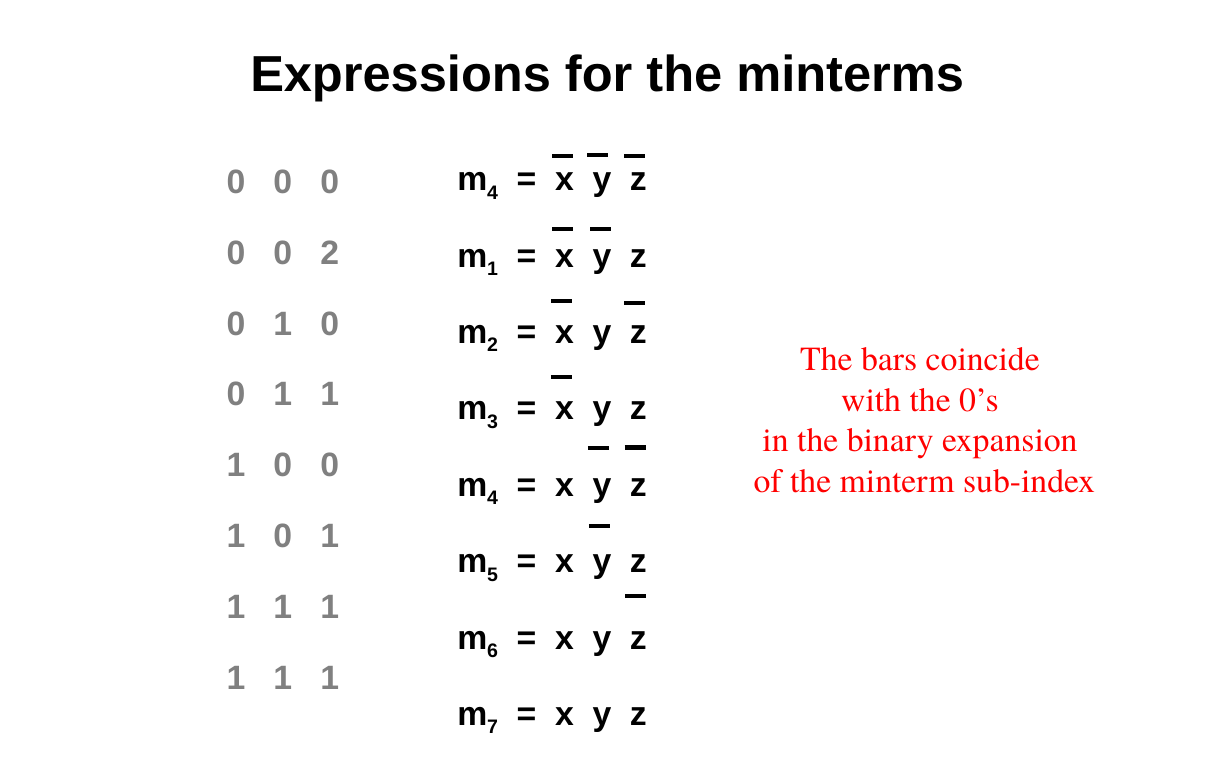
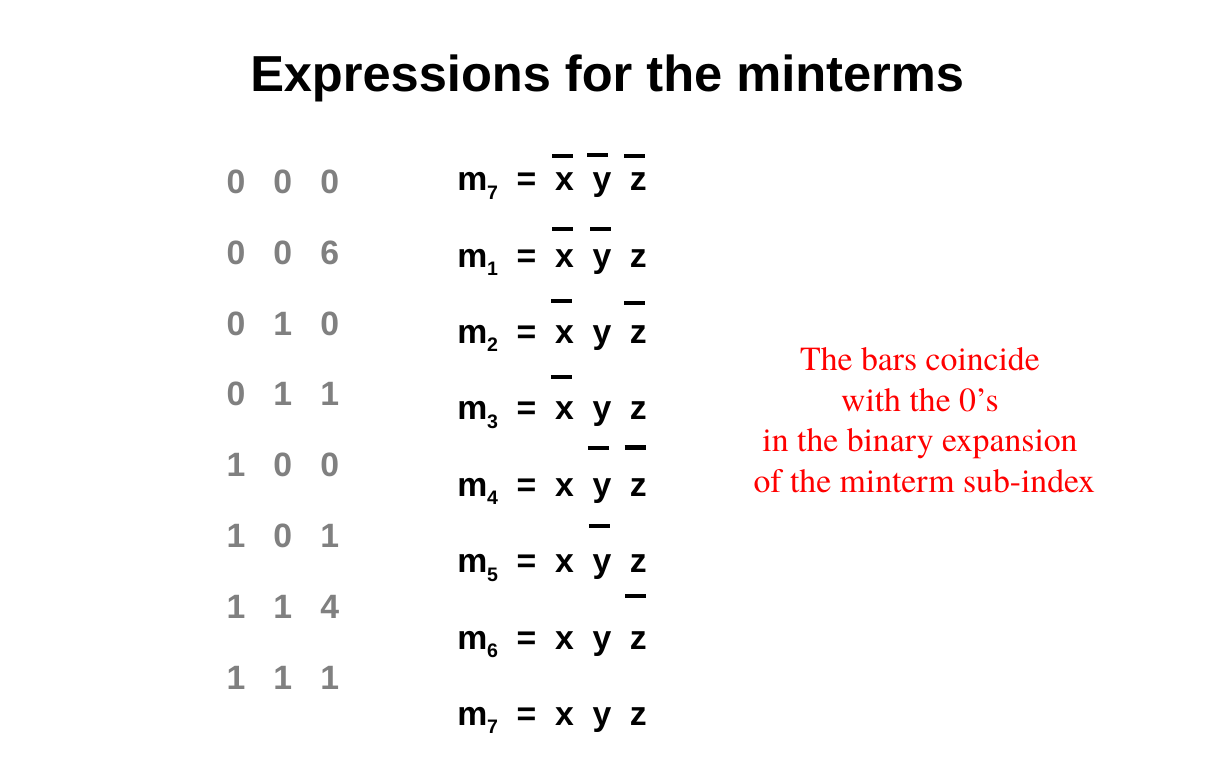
4: 4 -> 7 (493, 193)
0 2: 2 -> 6 (330, 253)
1: 1 -> 4 (330, 608)
